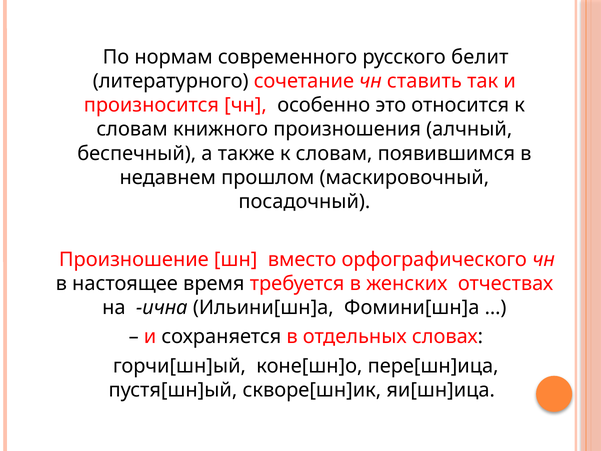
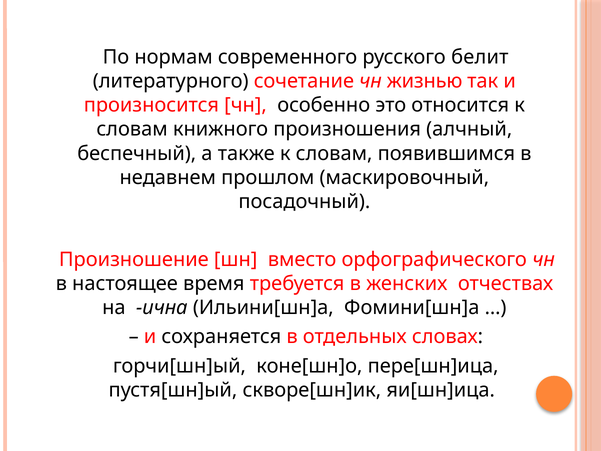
ставить: ставить -> жизнью (425, 81)
